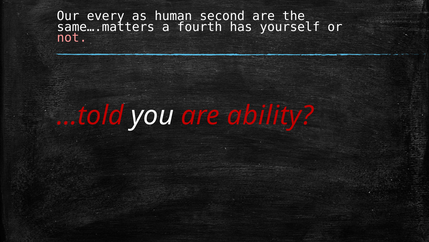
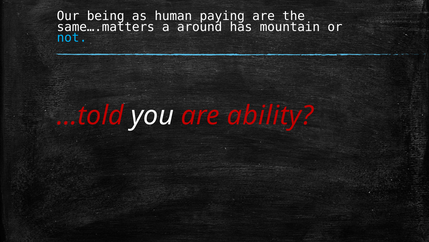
every: every -> being (106, 16)
second: second -> paying (222, 16)
fourth: fourth -> around (200, 27)
yourself: yourself -> mountain (290, 27)
not colour: pink -> light blue (72, 38)
